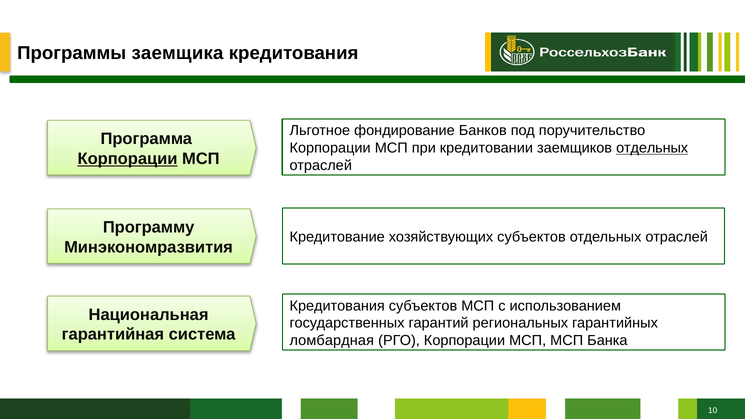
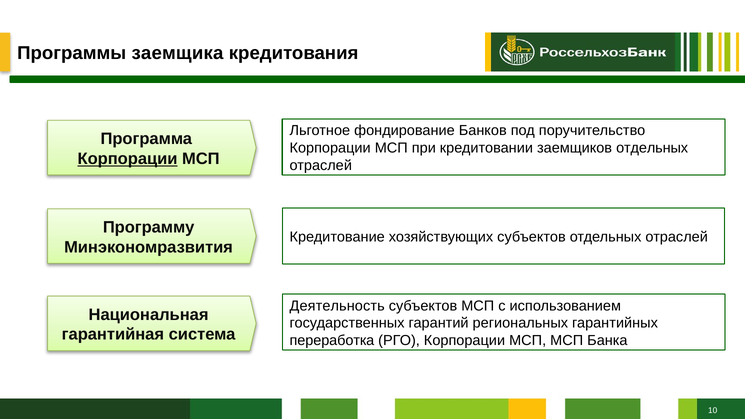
отдельных underline: present -> none (652, 148)
Кредитования: Кредитования -> Деятельность (337, 306)
ломбардная: ломбардная -> переработка (332, 341)
